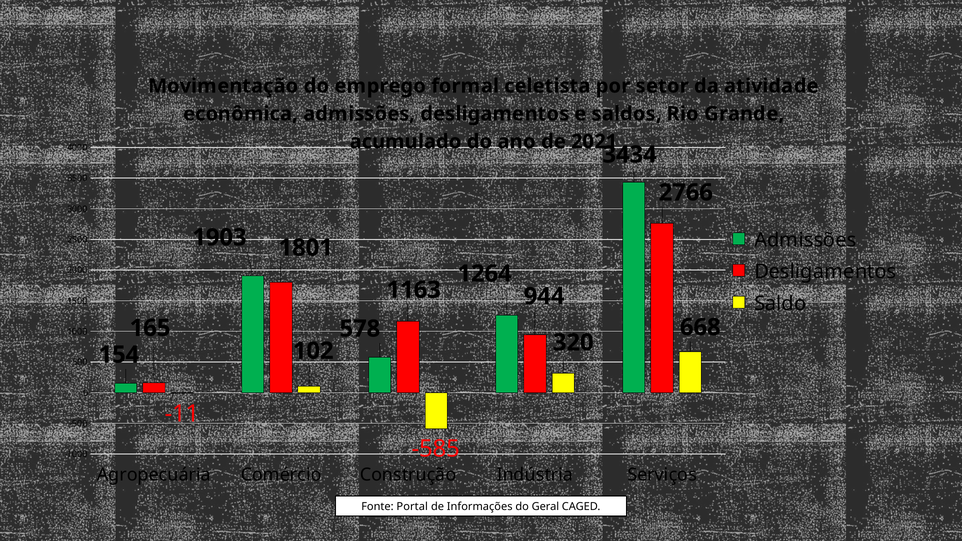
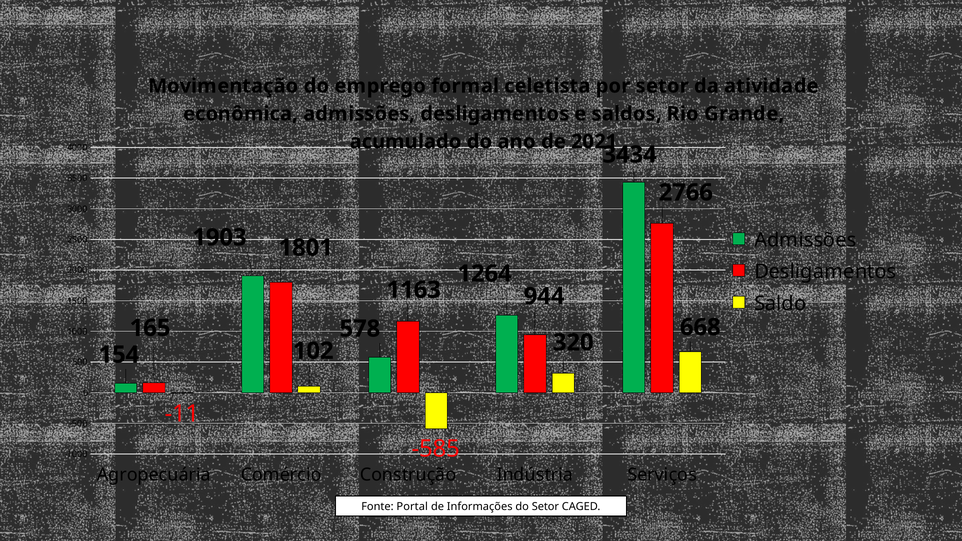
do Geral: Geral -> Setor (545, 507)
